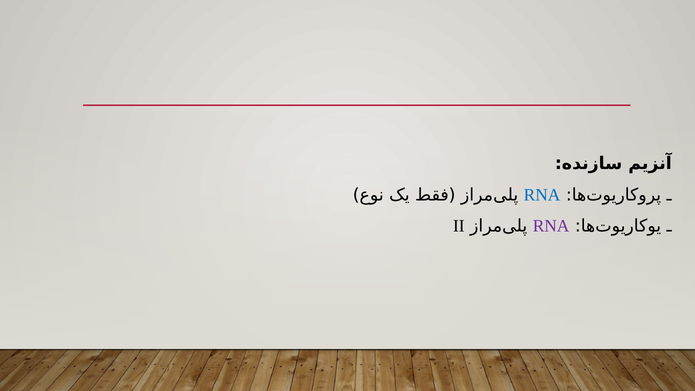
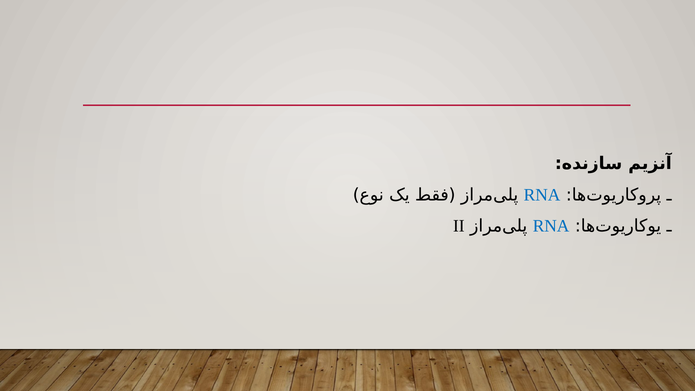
RNA colour: purple -> blue (551, 226)
